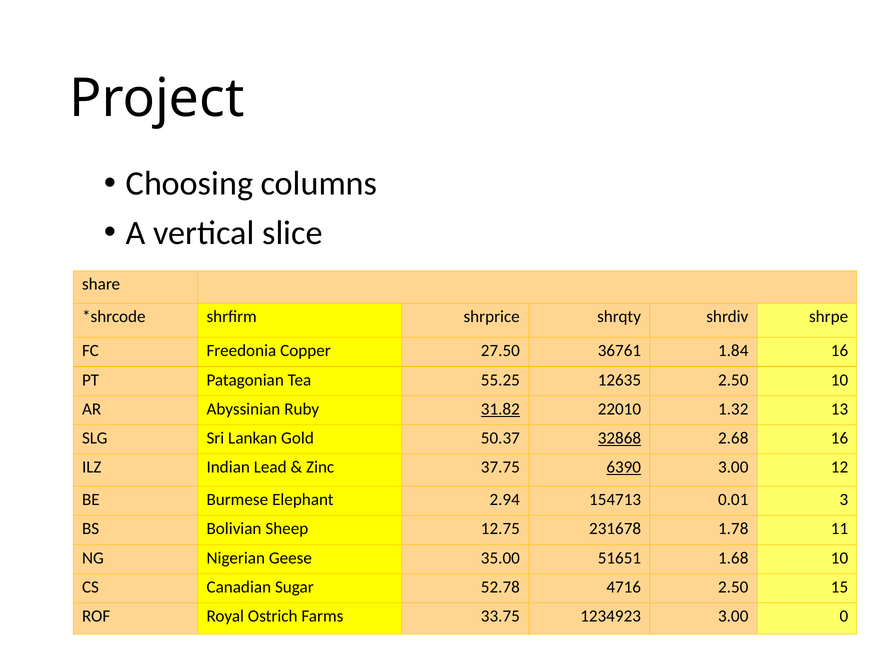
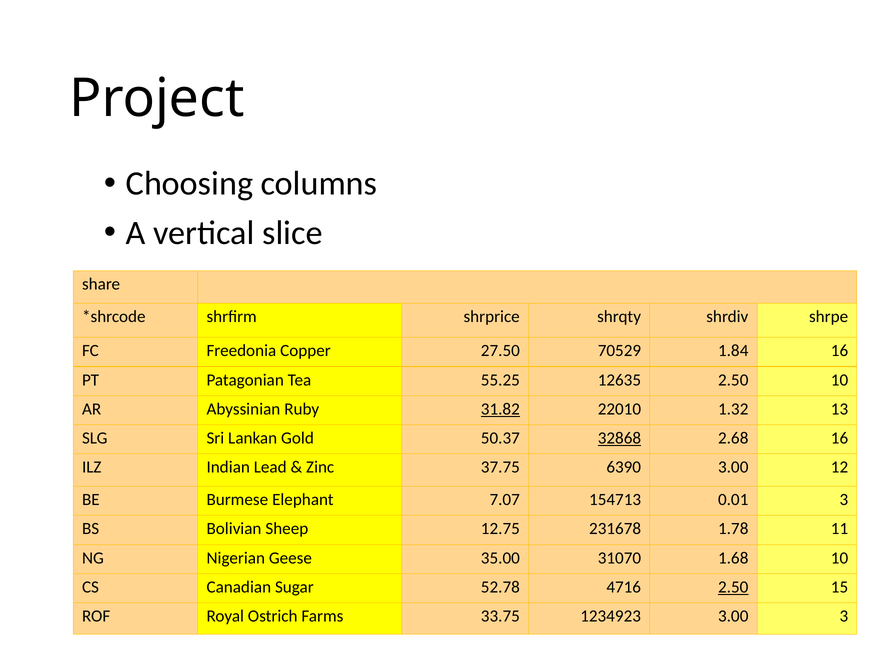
36761: 36761 -> 70529 (619, 351)
6390 underline: present -> none (624, 467)
2.94: 2.94 -> 7.07 (505, 500)
51651: 51651 -> 31070 (619, 558)
2.50 underline: none -> present (733, 587)
3.00 0: 0 -> 3 (844, 616)
